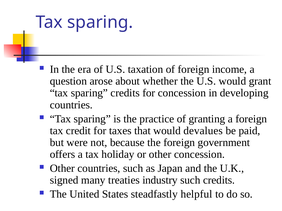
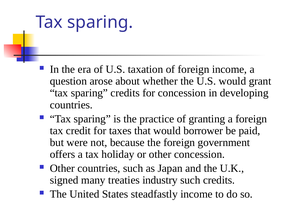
devalues: devalues -> borrower (203, 131)
steadfastly helpful: helpful -> income (197, 195)
